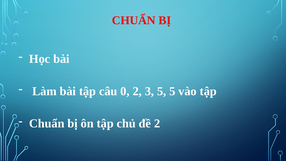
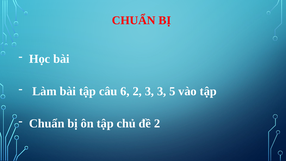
0: 0 -> 6 (125, 91)
3 5: 5 -> 3 (162, 91)
